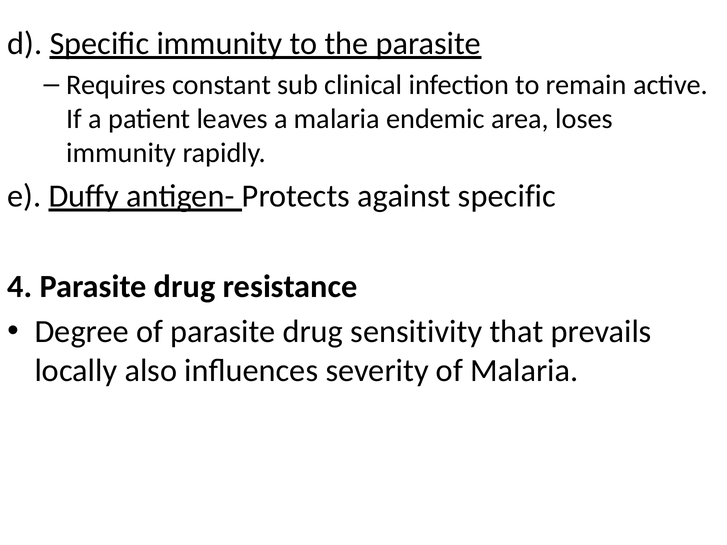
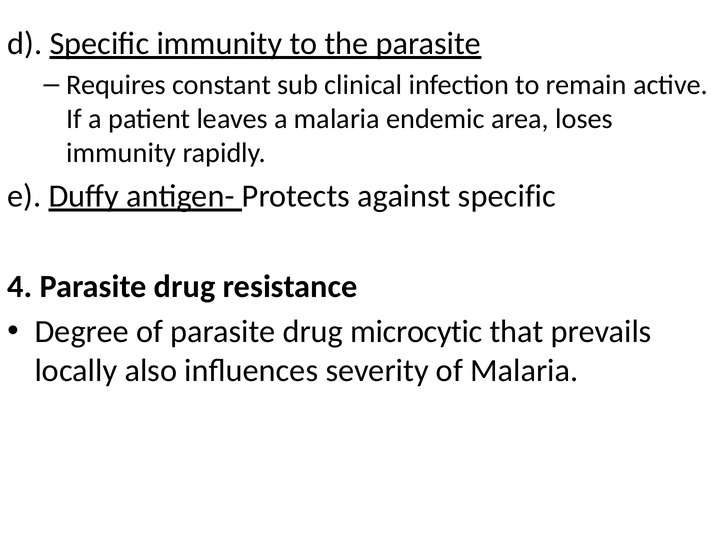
sensitivity: sensitivity -> microcytic (416, 332)
